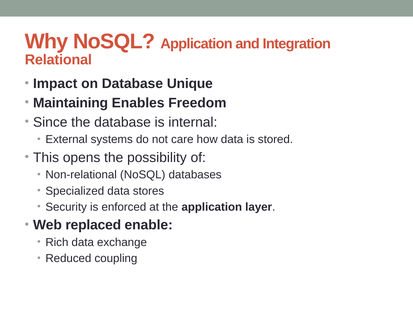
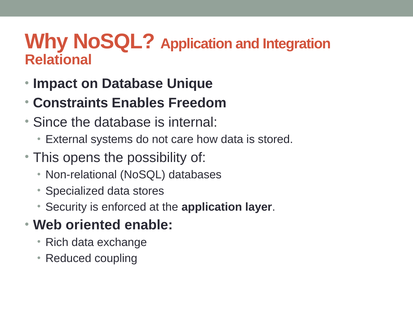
Maintaining: Maintaining -> Constraints (71, 103)
replaced: replaced -> oriented (93, 225)
